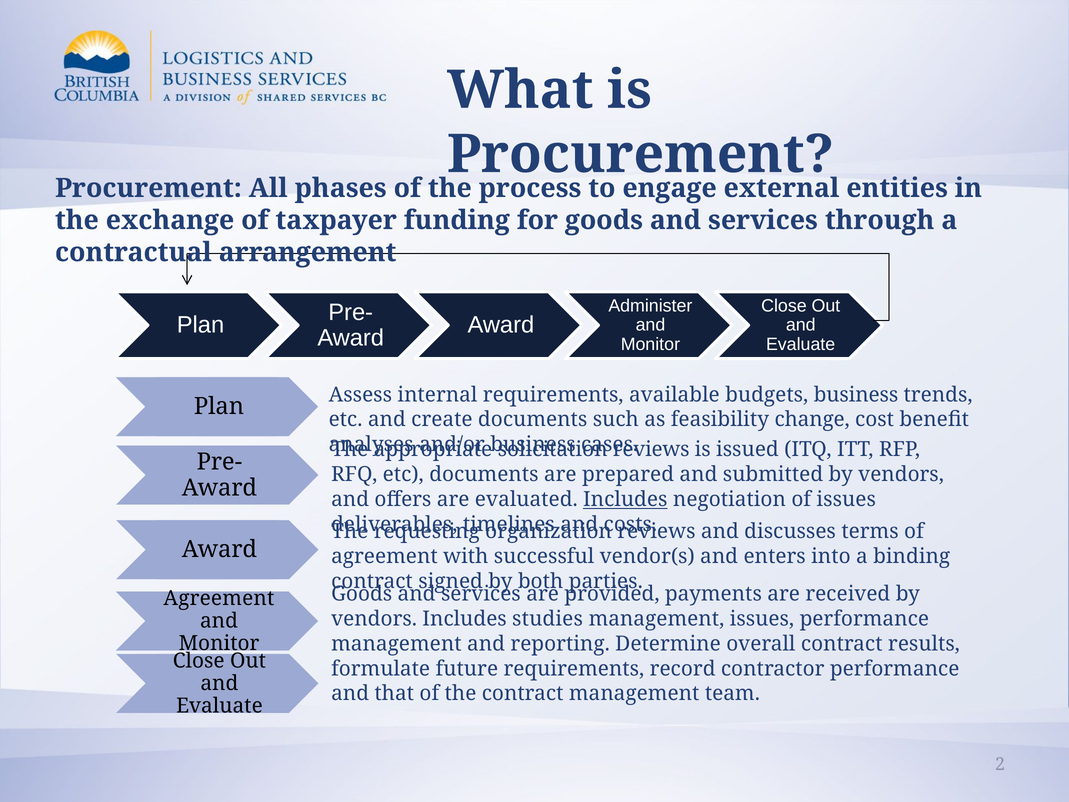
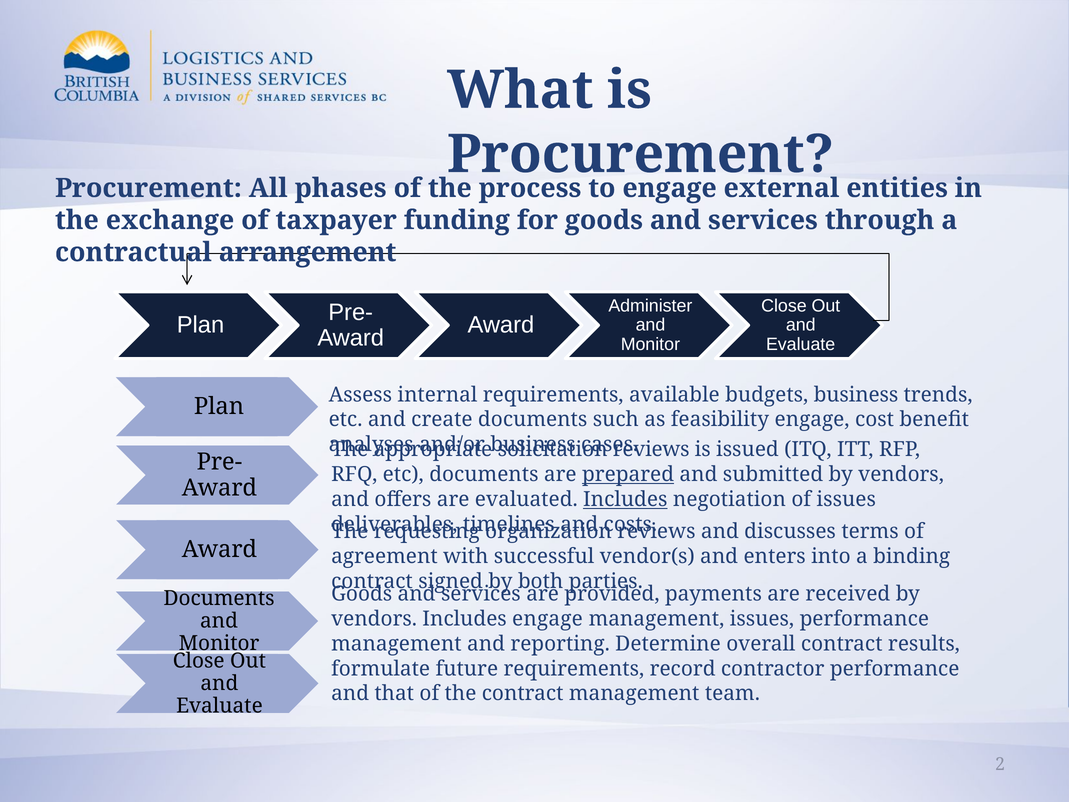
feasibility change: change -> engage (812, 419)
prepared underline: none -> present (628, 474)
Agreement: Agreement -> Documents (219, 598)
Includes studies: studies -> engage (547, 619)
